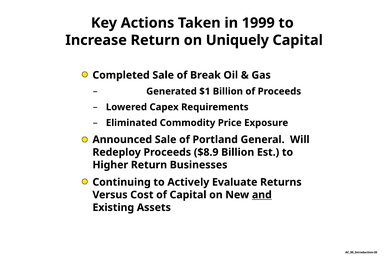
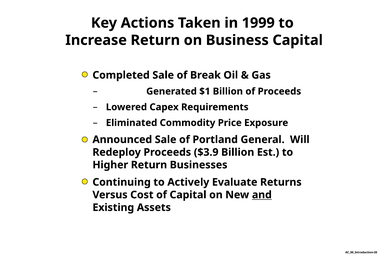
Uniquely: Uniquely -> Business (237, 40)
$8.9: $8.9 -> $3.9 (206, 152)
